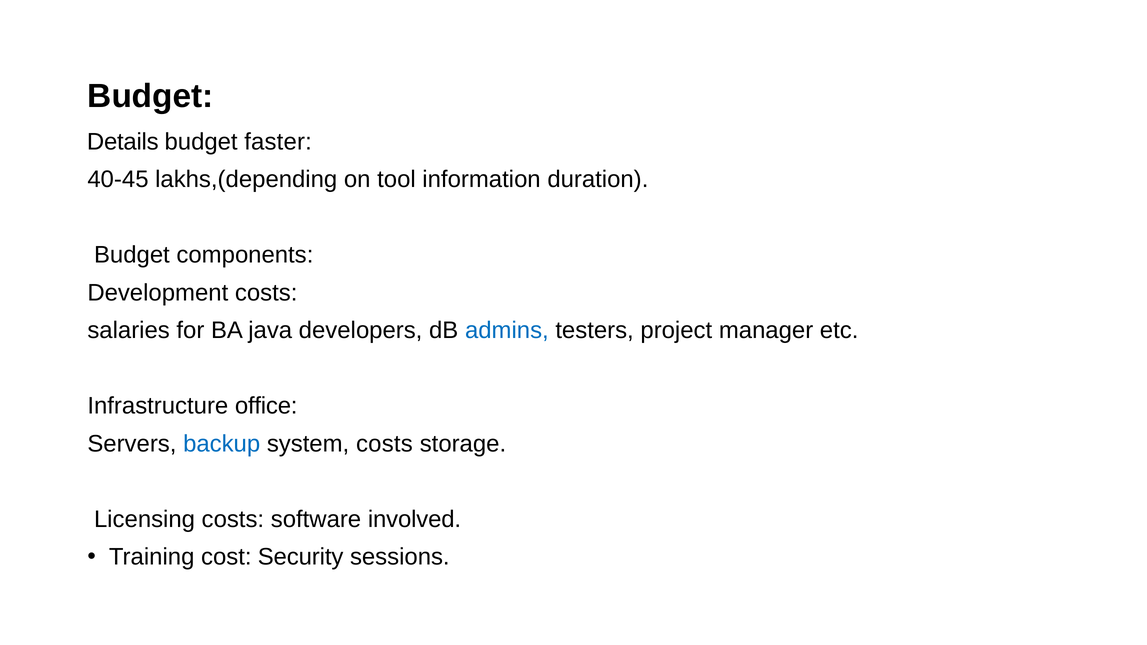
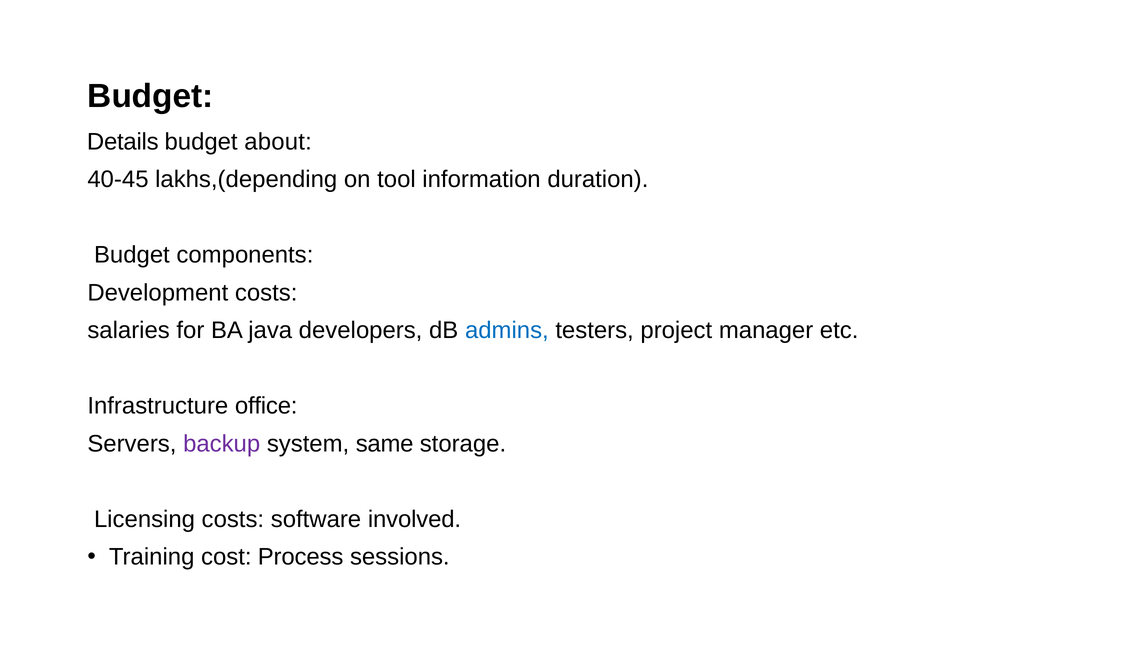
faster: faster -> about (278, 142)
backup colour: blue -> purple (222, 444)
system costs: costs -> same (385, 444)
Security: Security -> Process (301, 557)
